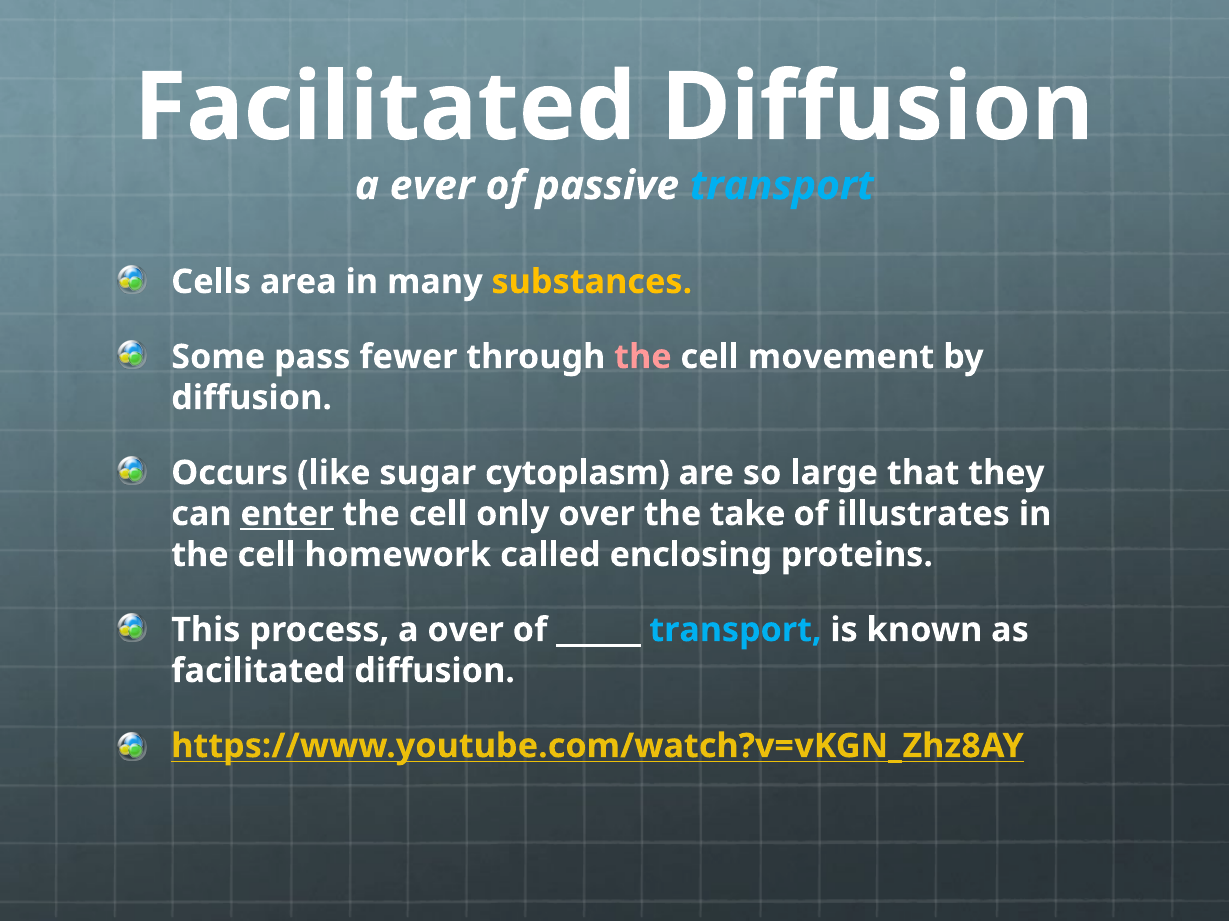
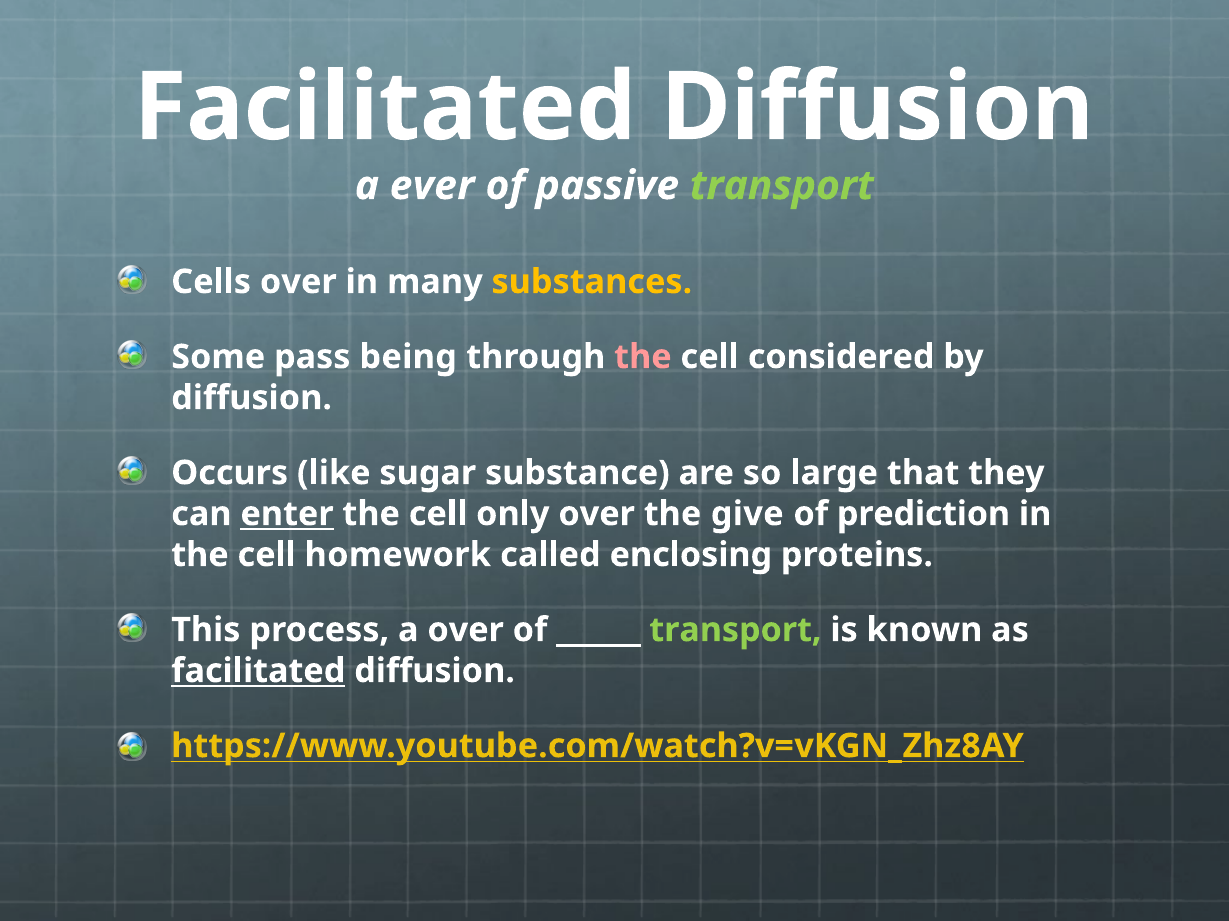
transport colour: light blue -> light green (782, 186)
Cells area: area -> over (298, 282)
fewer: fewer -> being (408, 357)
movement: movement -> considered (841, 357)
cytoplasm: cytoplasm -> substance (577, 473)
take: take -> give (747, 514)
illustrates: illustrates -> prediction (924, 514)
transport colour: light blue -> light green (735, 630)
facilitated underline: none -> present (258, 671)
